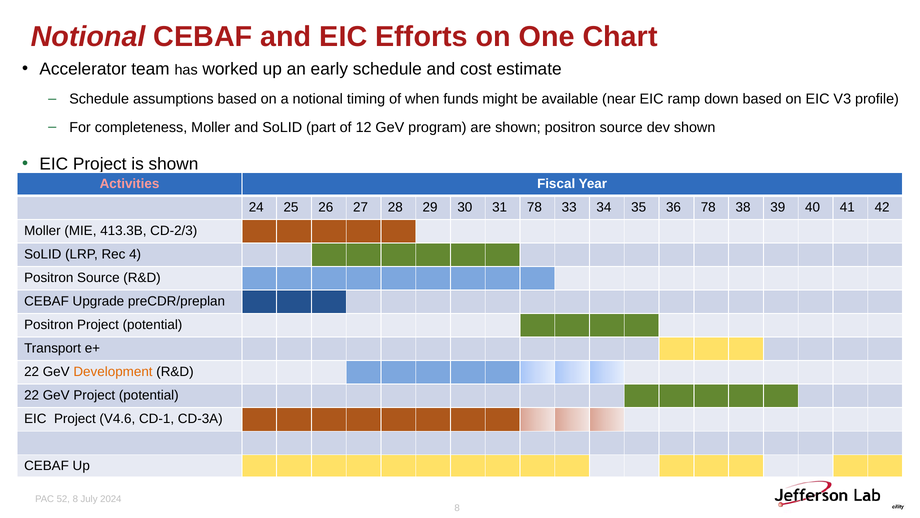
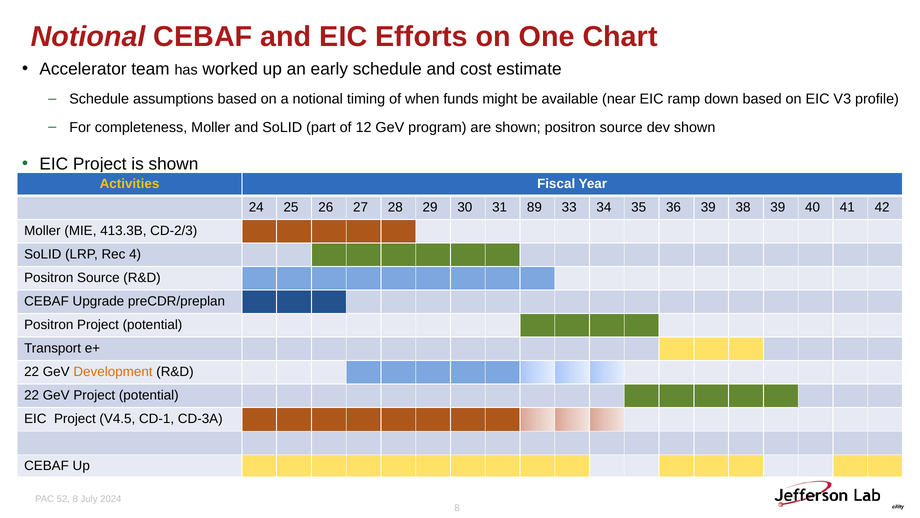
Activities colour: pink -> yellow (130, 183)
31 78: 78 -> 89 (534, 207)
36 78: 78 -> 39 (708, 207)
V4.6: V4.6 -> V4.5 (117, 418)
